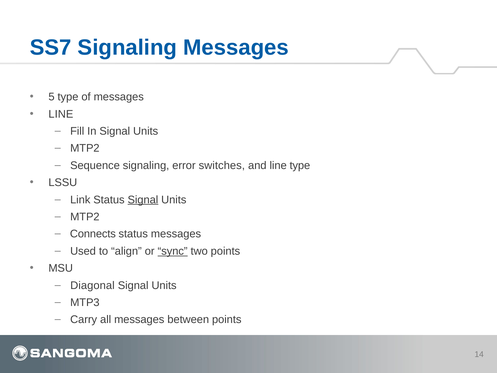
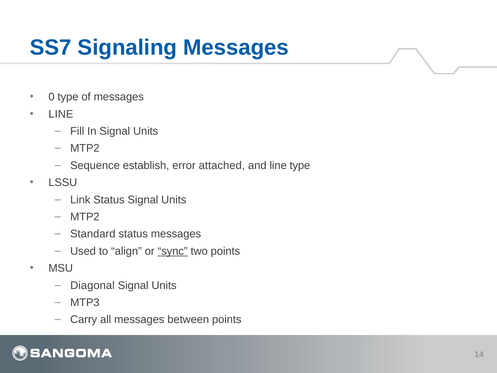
5: 5 -> 0 (52, 97)
Sequence signaling: signaling -> establish (146, 165)
switches: switches -> attached (222, 165)
Signal underline: present -> none (143, 200)
Connects: Connects -> Standard (93, 234)
